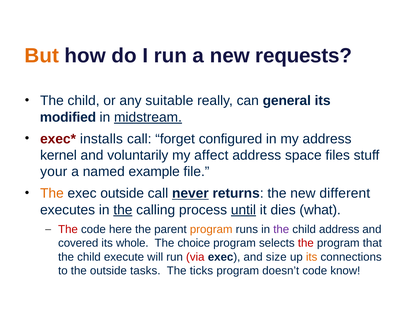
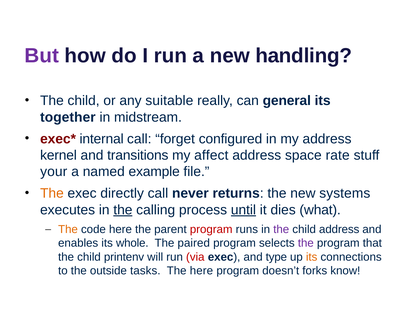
But colour: orange -> purple (42, 56)
requests: requests -> handling (304, 56)
modified: modified -> together (68, 117)
midstream underline: present -> none (148, 117)
installs: installs -> internal (102, 139)
voluntarily: voluntarily -> transitions (138, 155)
files: files -> rate (338, 155)
exec outside: outside -> directly (122, 193)
never underline: present -> none (190, 193)
different: different -> systems (345, 193)
The colour: red -> orange (68, 229)
program colour: orange -> red (211, 229)
covered: covered -> enables (78, 243)
choice: choice -> paired (194, 243)
the colour: red -> purple (306, 243)
execute: execute -> printenv (124, 257)
size: size -> type (276, 257)
The ticks: ticks -> here (201, 271)
doesn’t code: code -> forks (315, 271)
